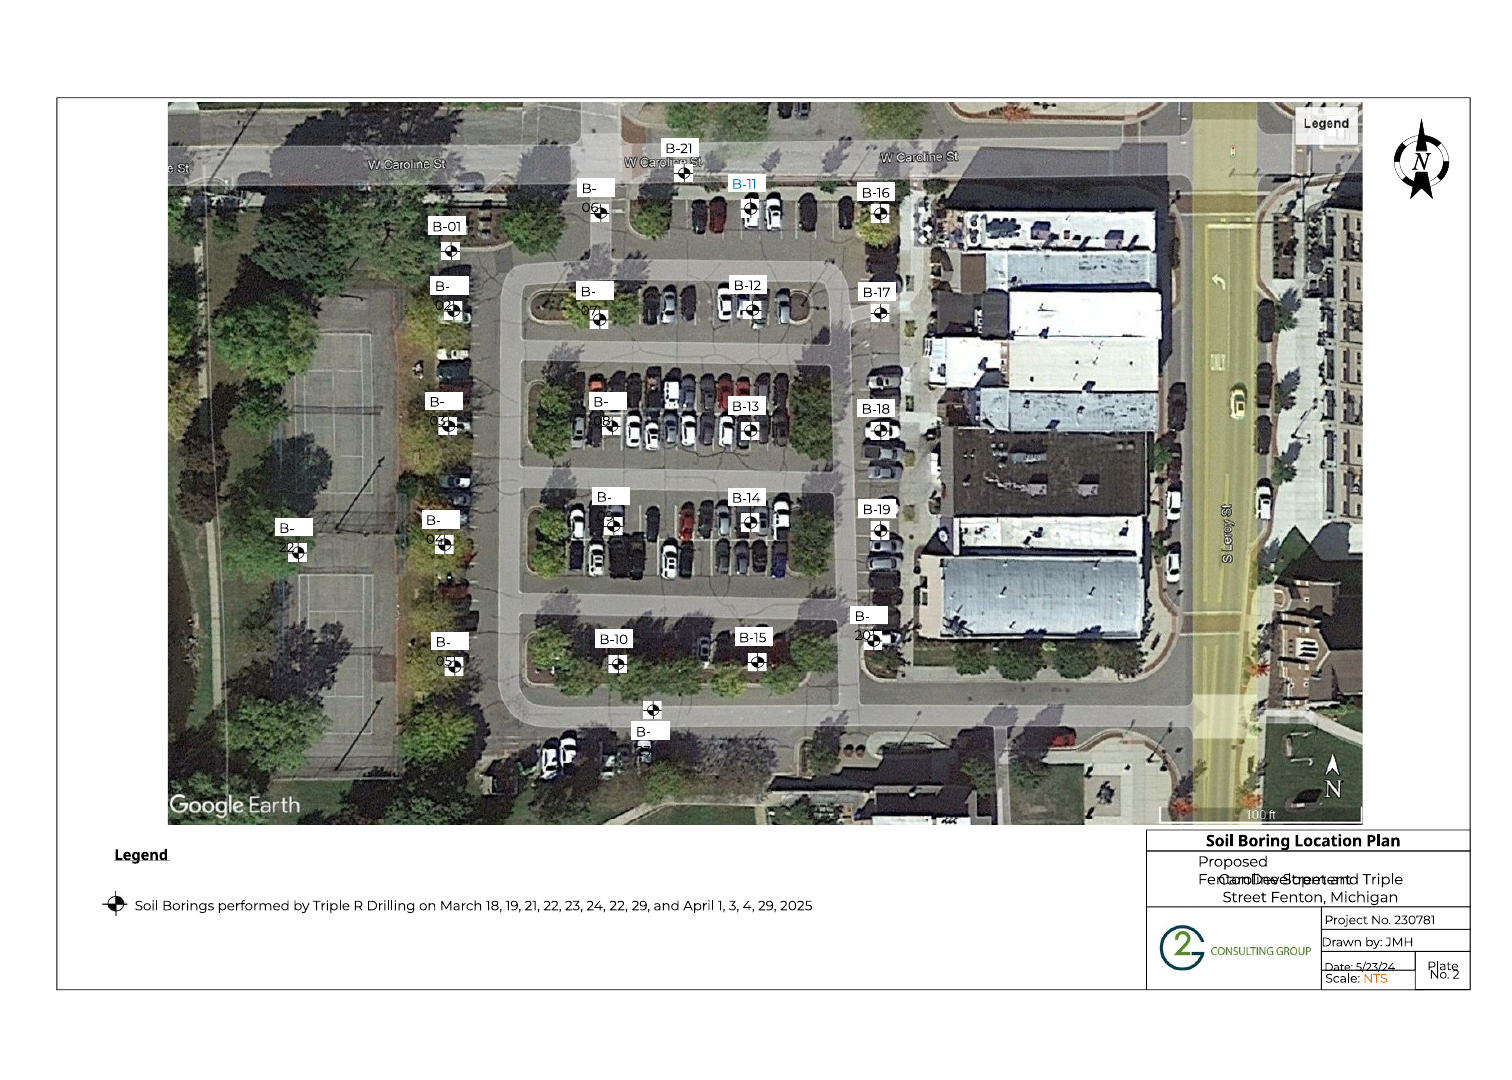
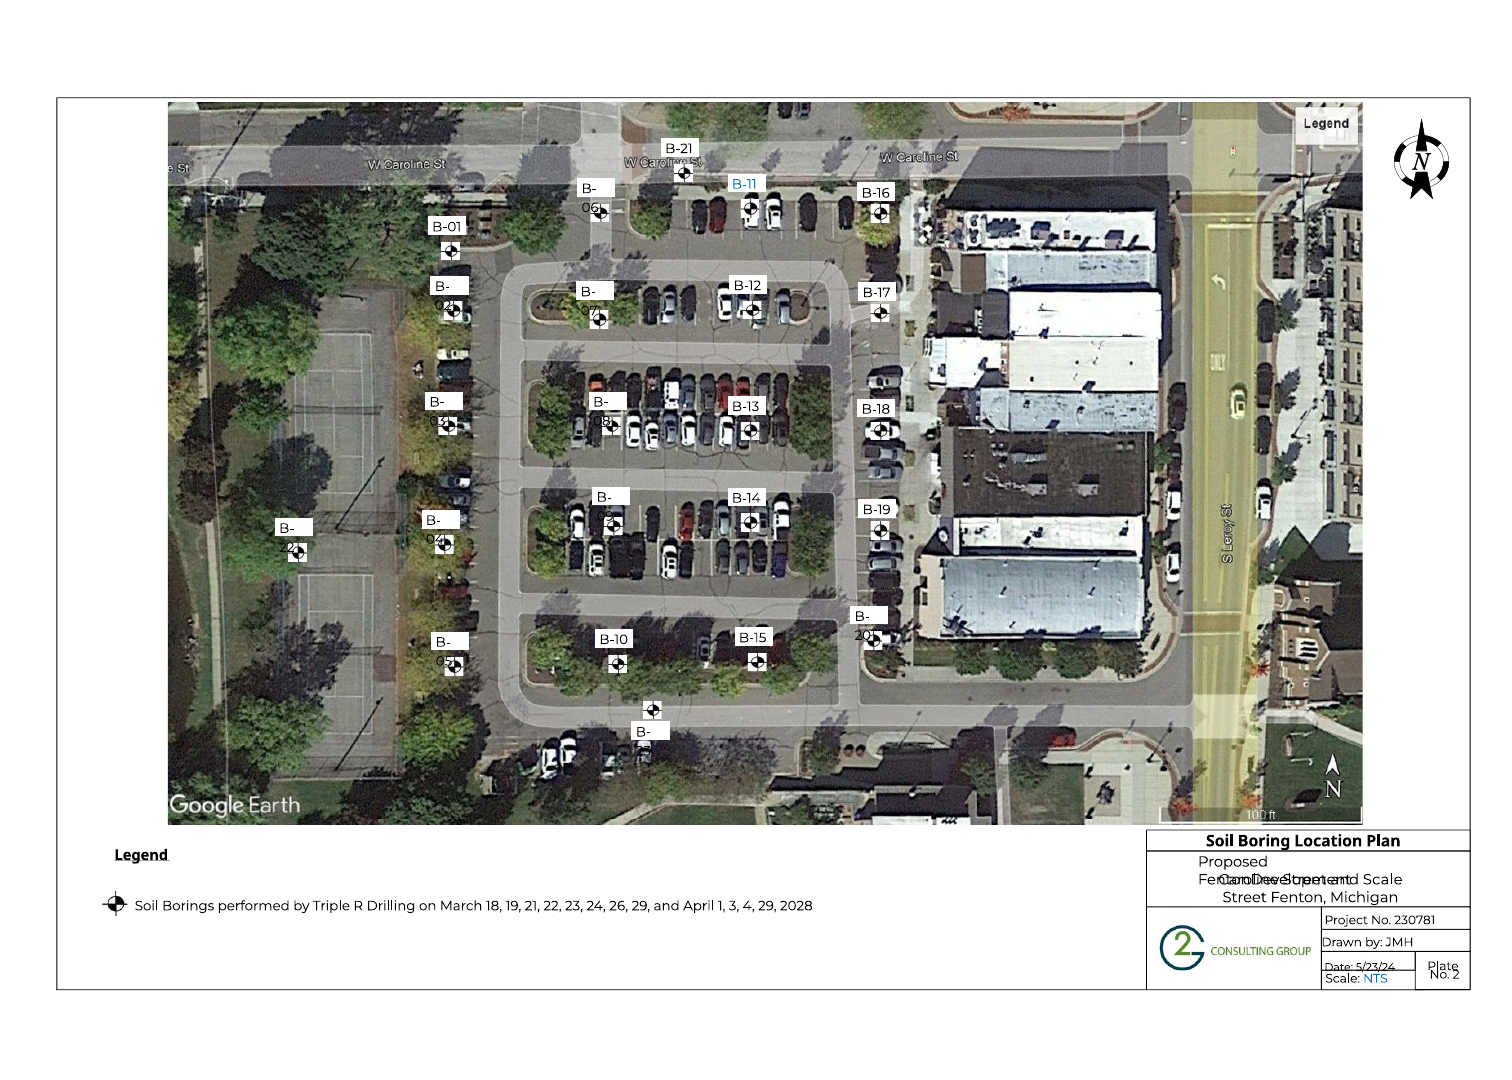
Triple: Triple -> Scale (1383, 880)
24 22: 22 -> 26 (619, 906)
2025: 2025 -> 2028 (796, 906)
NTS colour: orange -> blue (1375, 979)
